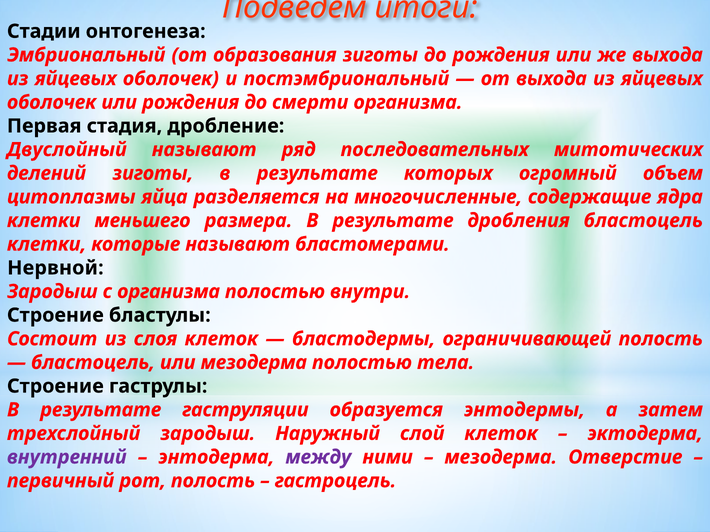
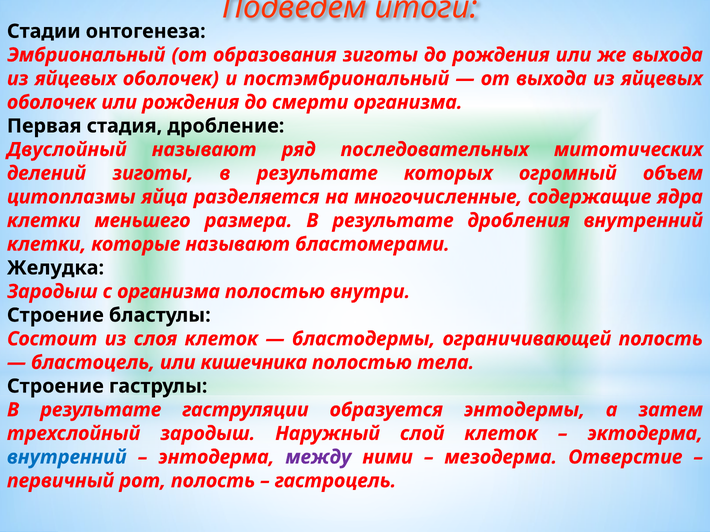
дробления бластоцель: бластоцель -> внутренний (643, 221)
Нервной: Нервной -> Желудка (56, 268)
или мезодерма: мезодерма -> кишечника (254, 363)
внутренний colour: purple -> blue (67, 458)
